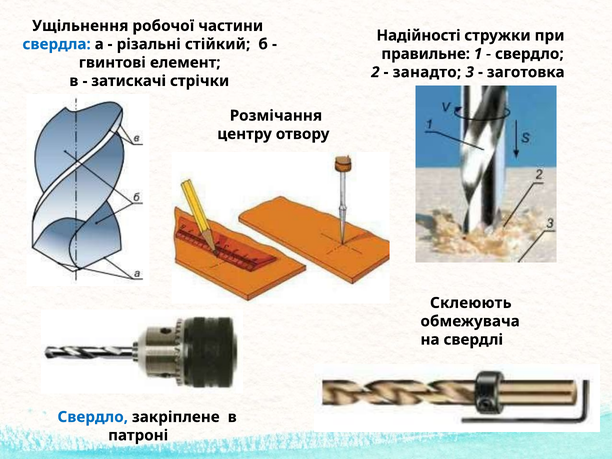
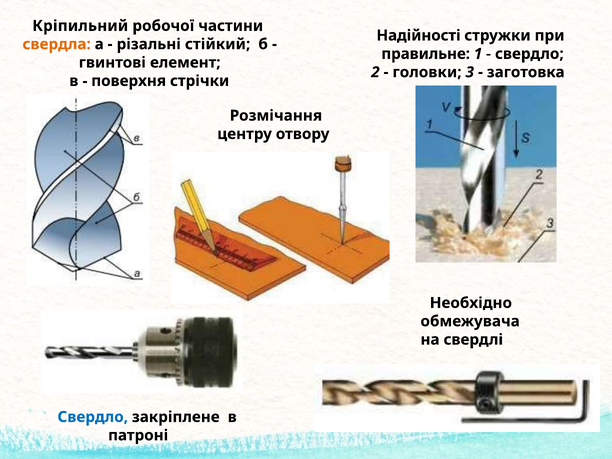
Ущільнення: Ущільнення -> Кріпильний (80, 26)
свердла colour: blue -> orange (57, 44)
занадто: занадто -> головки (427, 72)
затискачі: затискачі -> поверхня (129, 81)
Склеюють: Склеюють -> Необхідно (471, 303)
